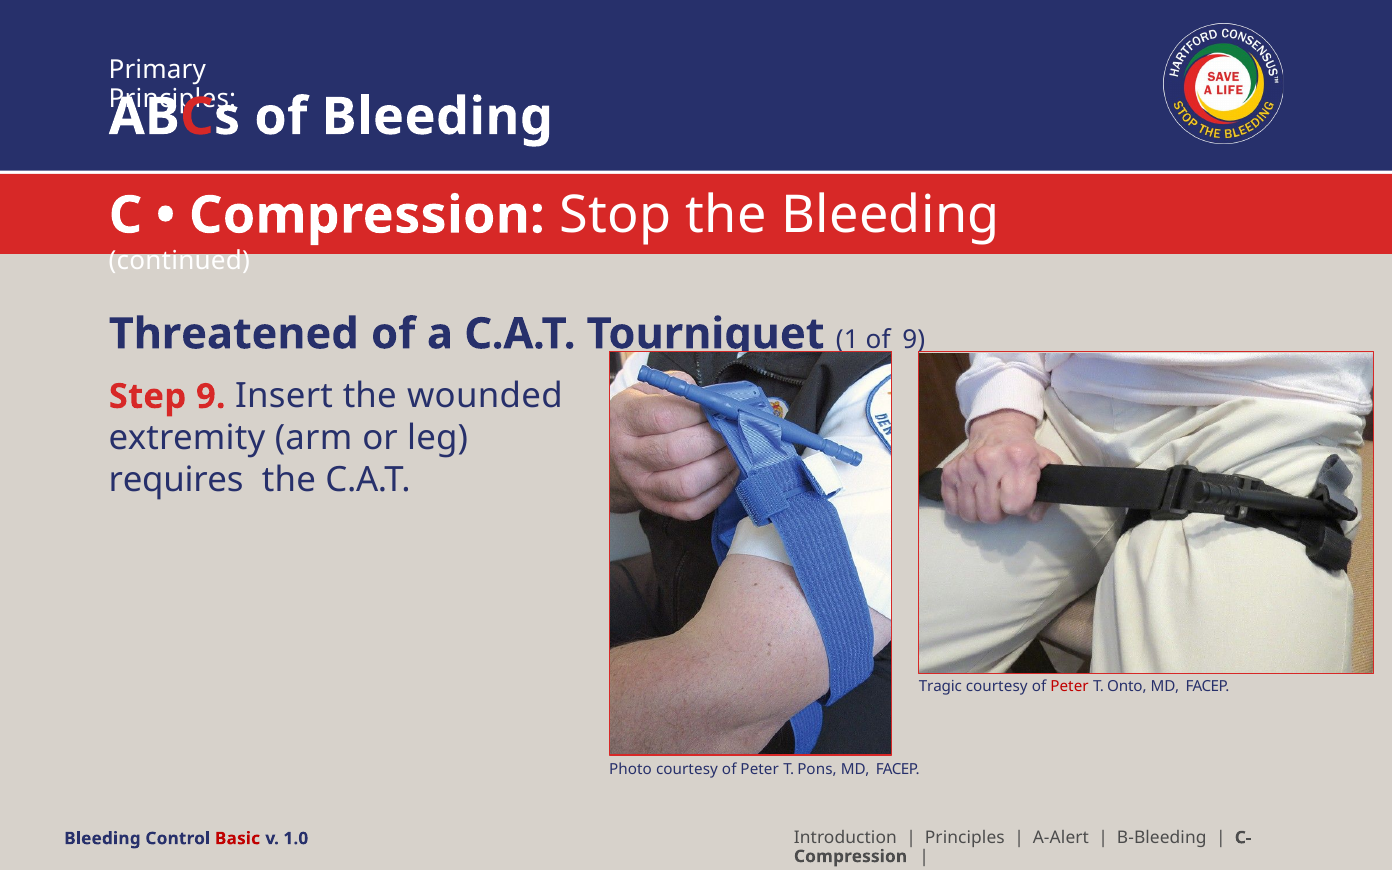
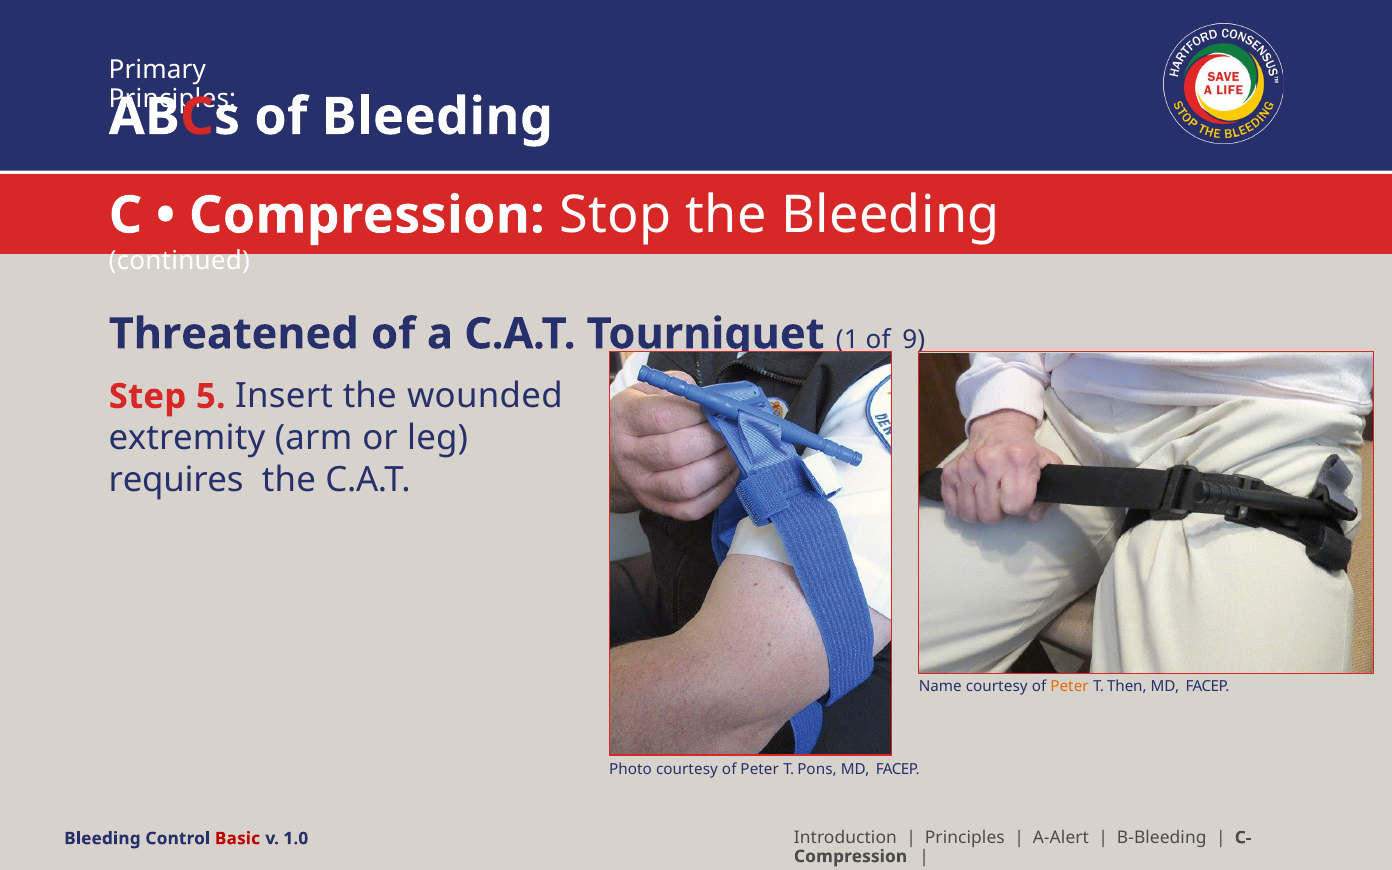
Step 9: 9 -> 5 (211, 396)
Tragic: Tragic -> Name (940, 687)
Peter colour: red -> orange (1069, 687)
Onto: Onto -> Then (1127, 687)
